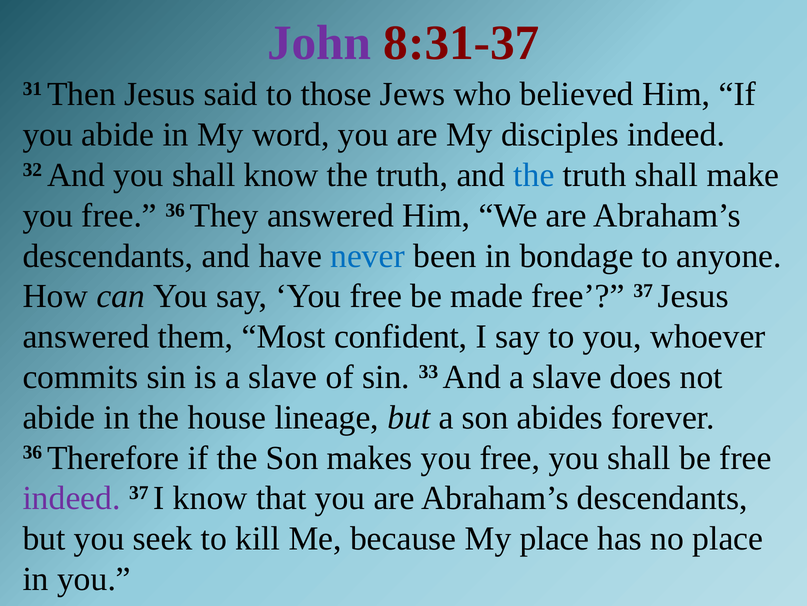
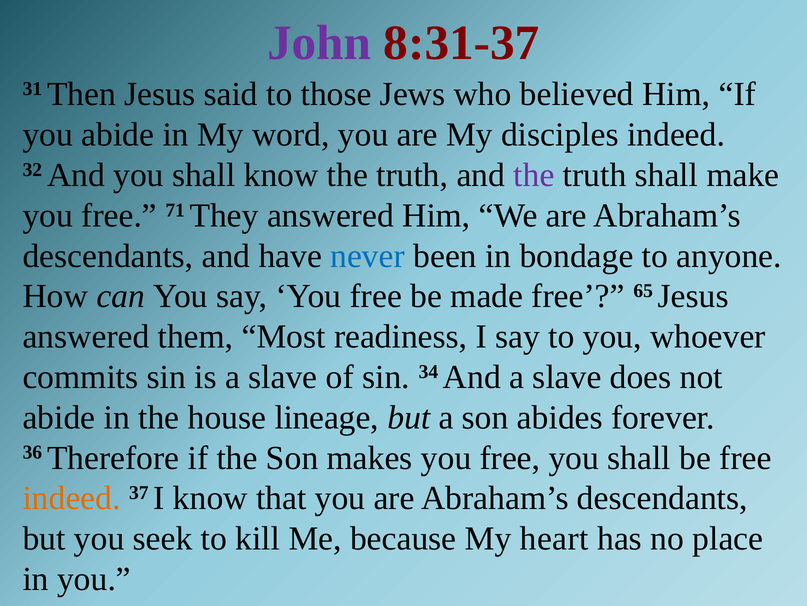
the colour: blue -> purple (534, 175)
free 36: 36 -> 71 (175, 210)
free 37: 37 -> 65 (643, 291)
confident: confident -> readiness (401, 336)
33: 33 -> 34 (428, 371)
indeed colour: purple -> orange (72, 498)
My place: place -> heart (554, 538)
